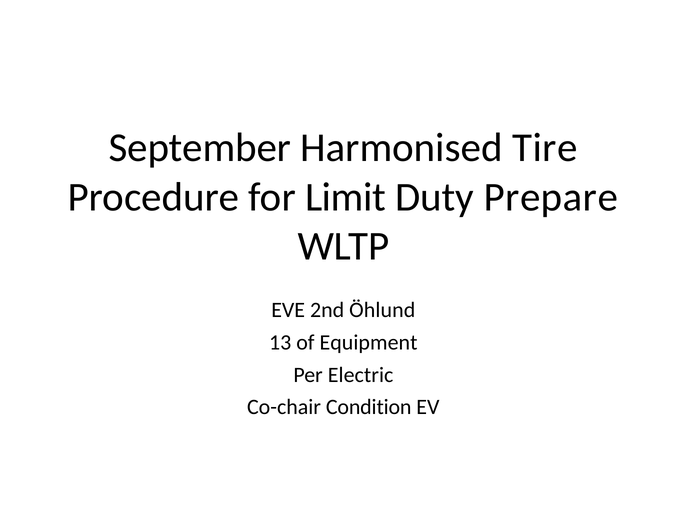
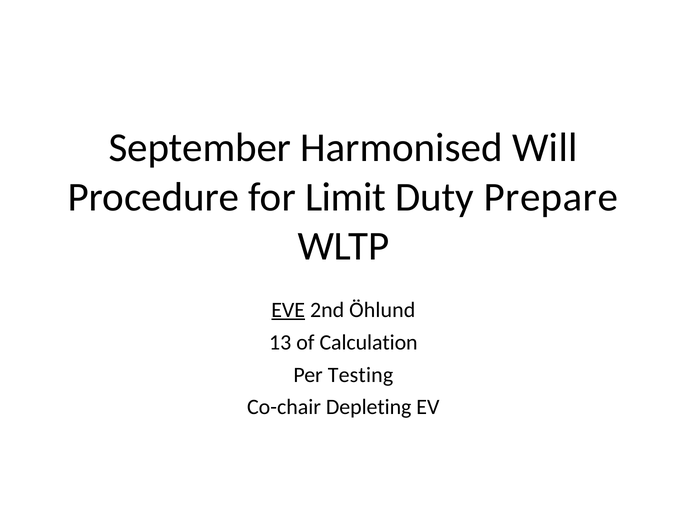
Tire: Tire -> Will (545, 148)
EVE underline: none -> present (288, 310)
Equipment: Equipment -> Calculation (369, 343)
Electric: Electric -> Testing (361, 375)
Condition: Condition -> Depleting (369, 407)
